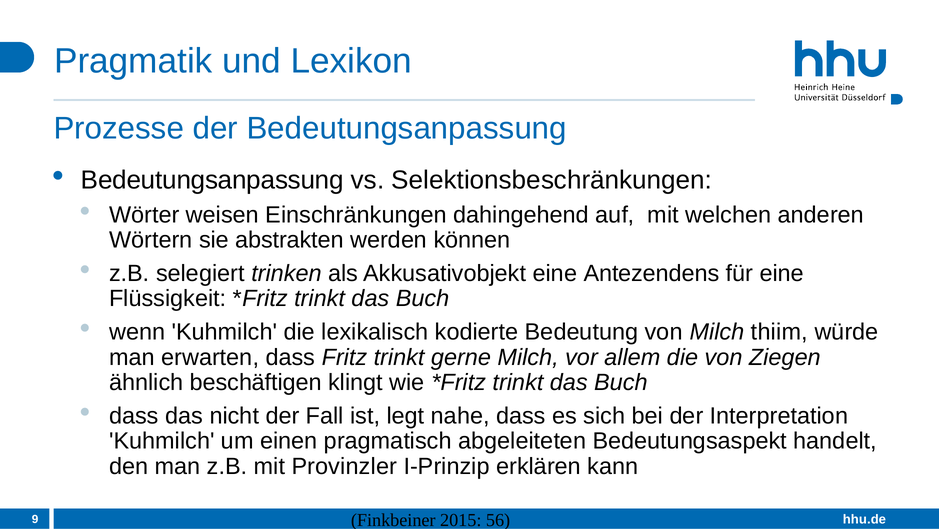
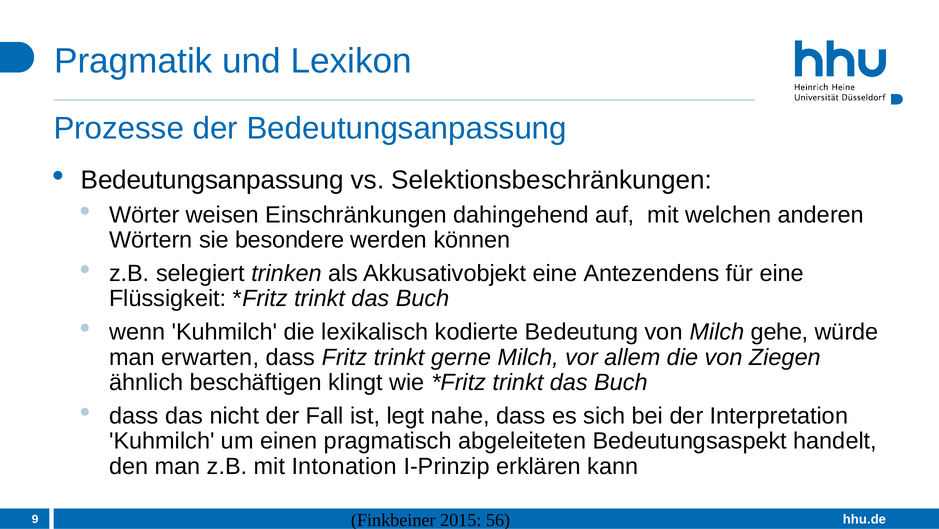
abstrakten: abstrakten -> besondere (290, 240)
thiim: thiim -> gehe (780, 332)
Provinzler: Provinzler -> Intonation (344, 466)
